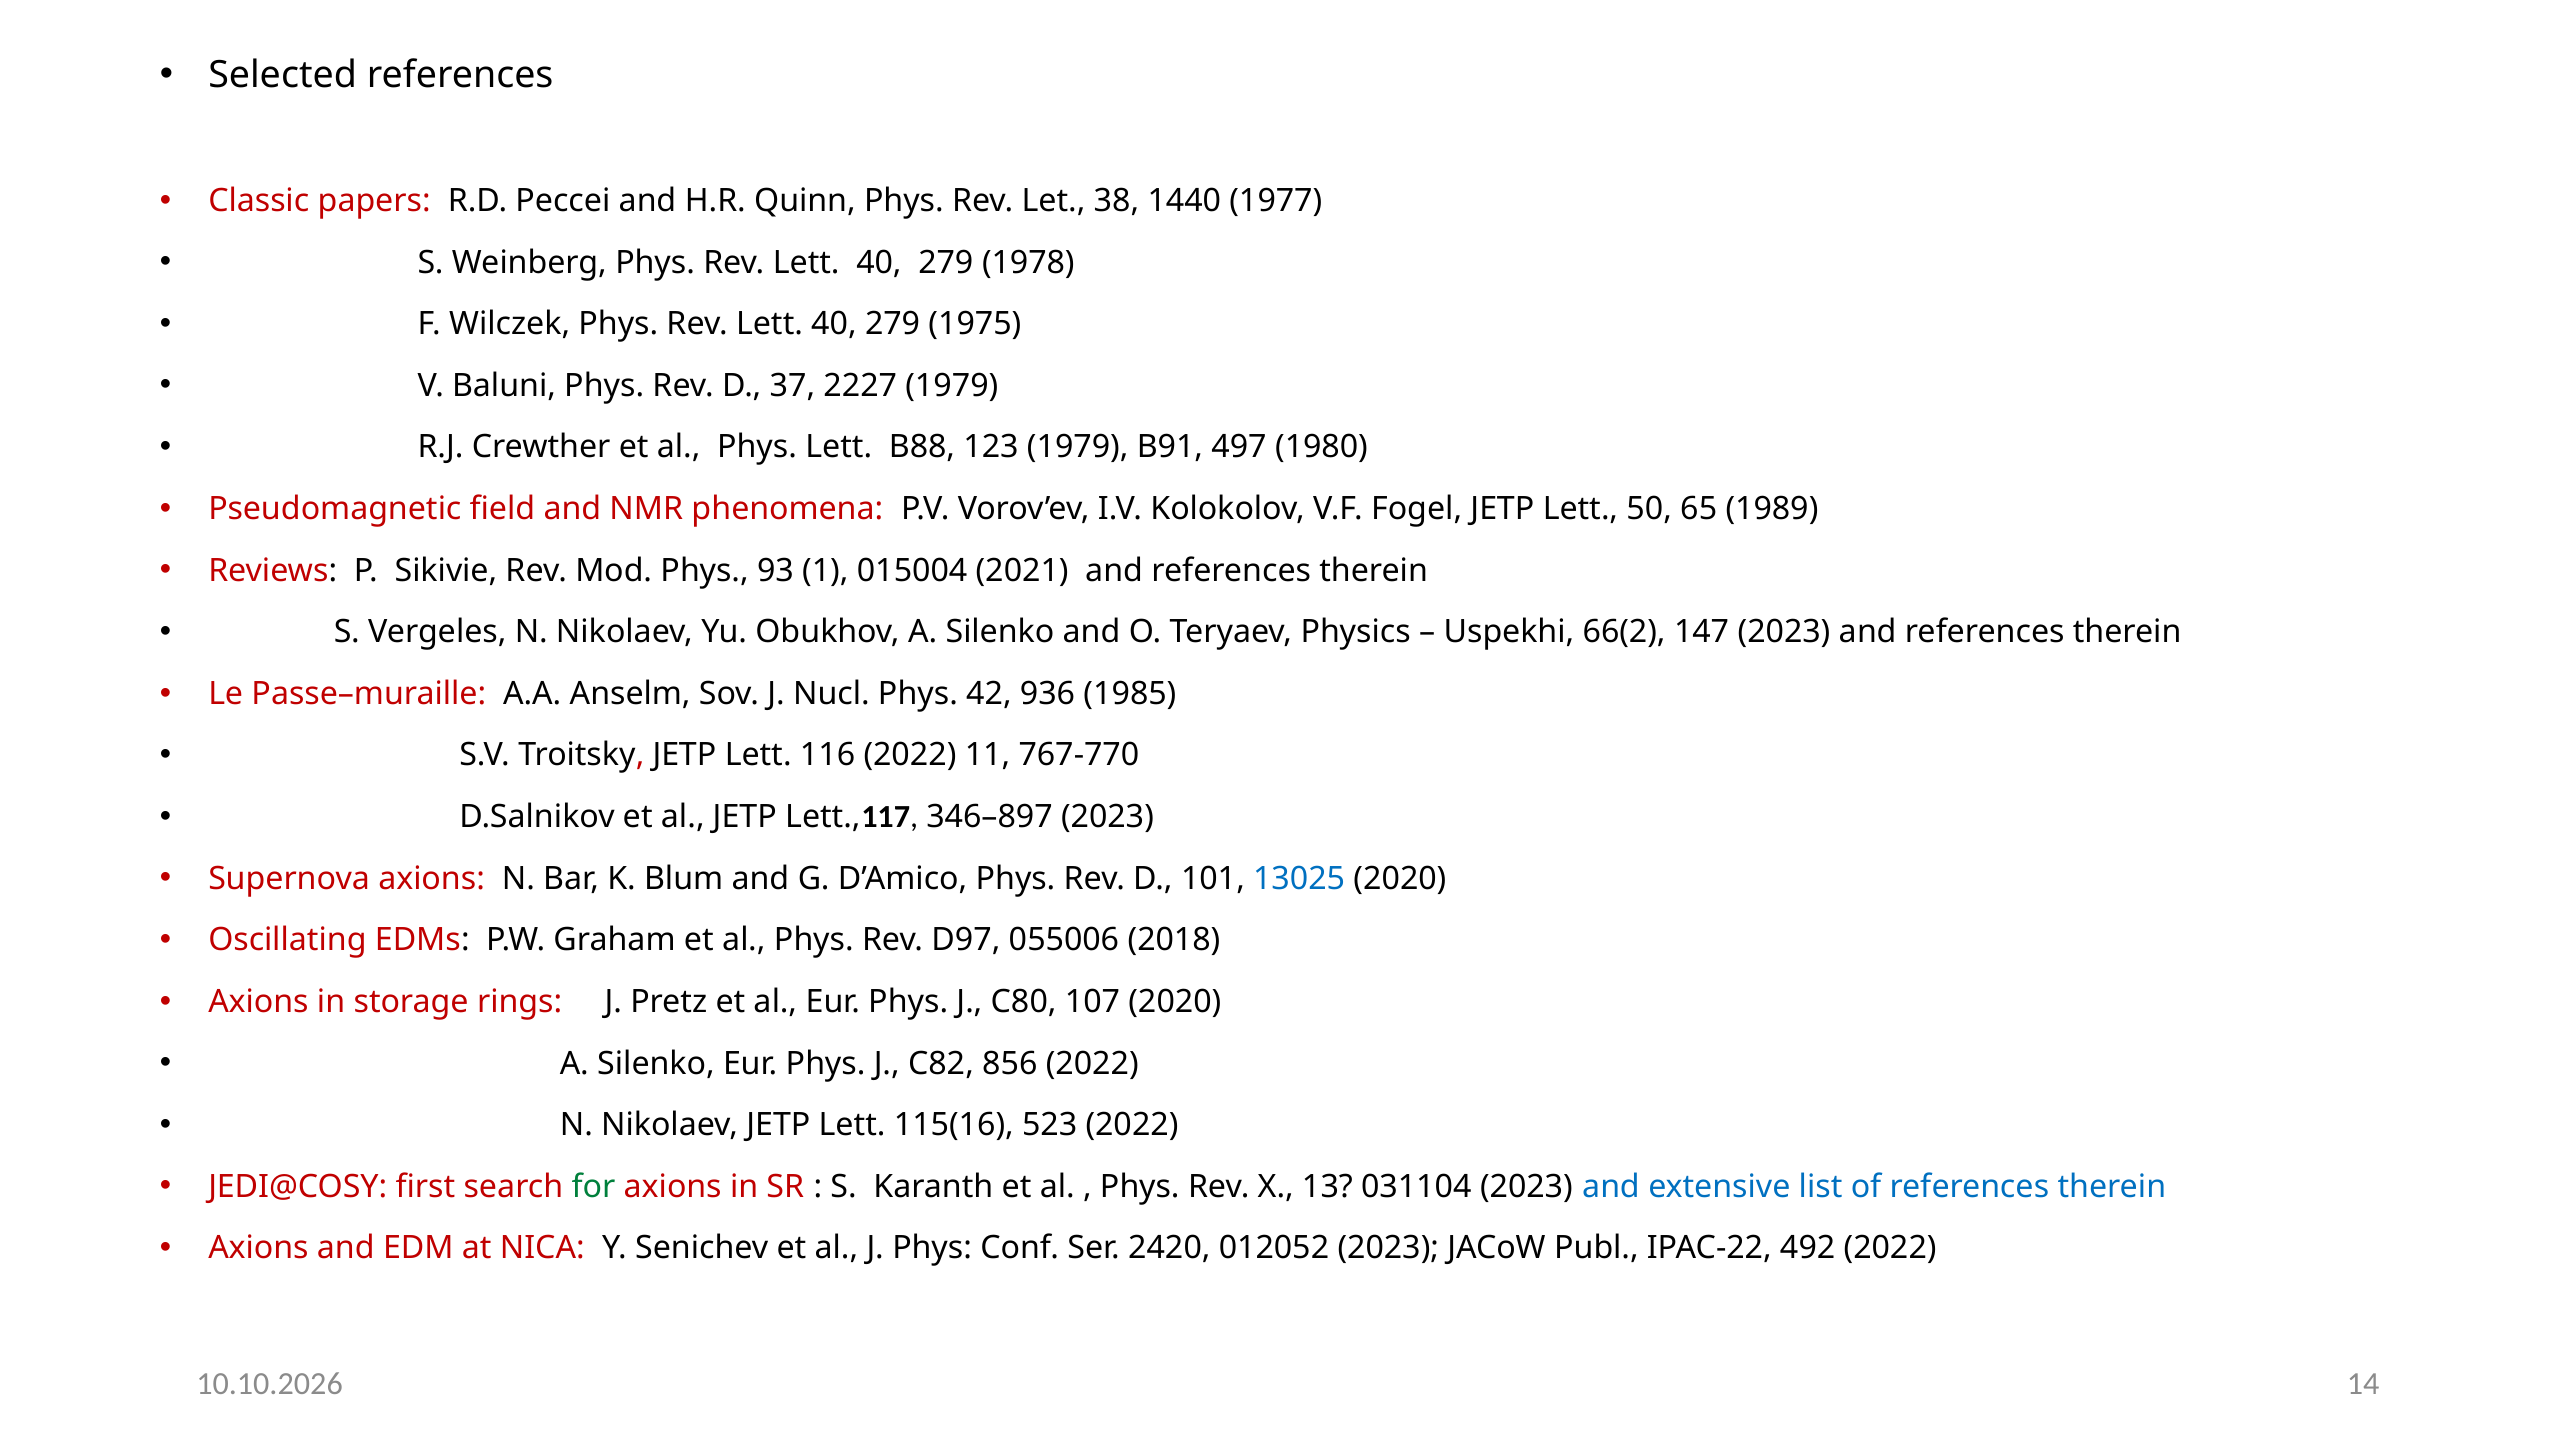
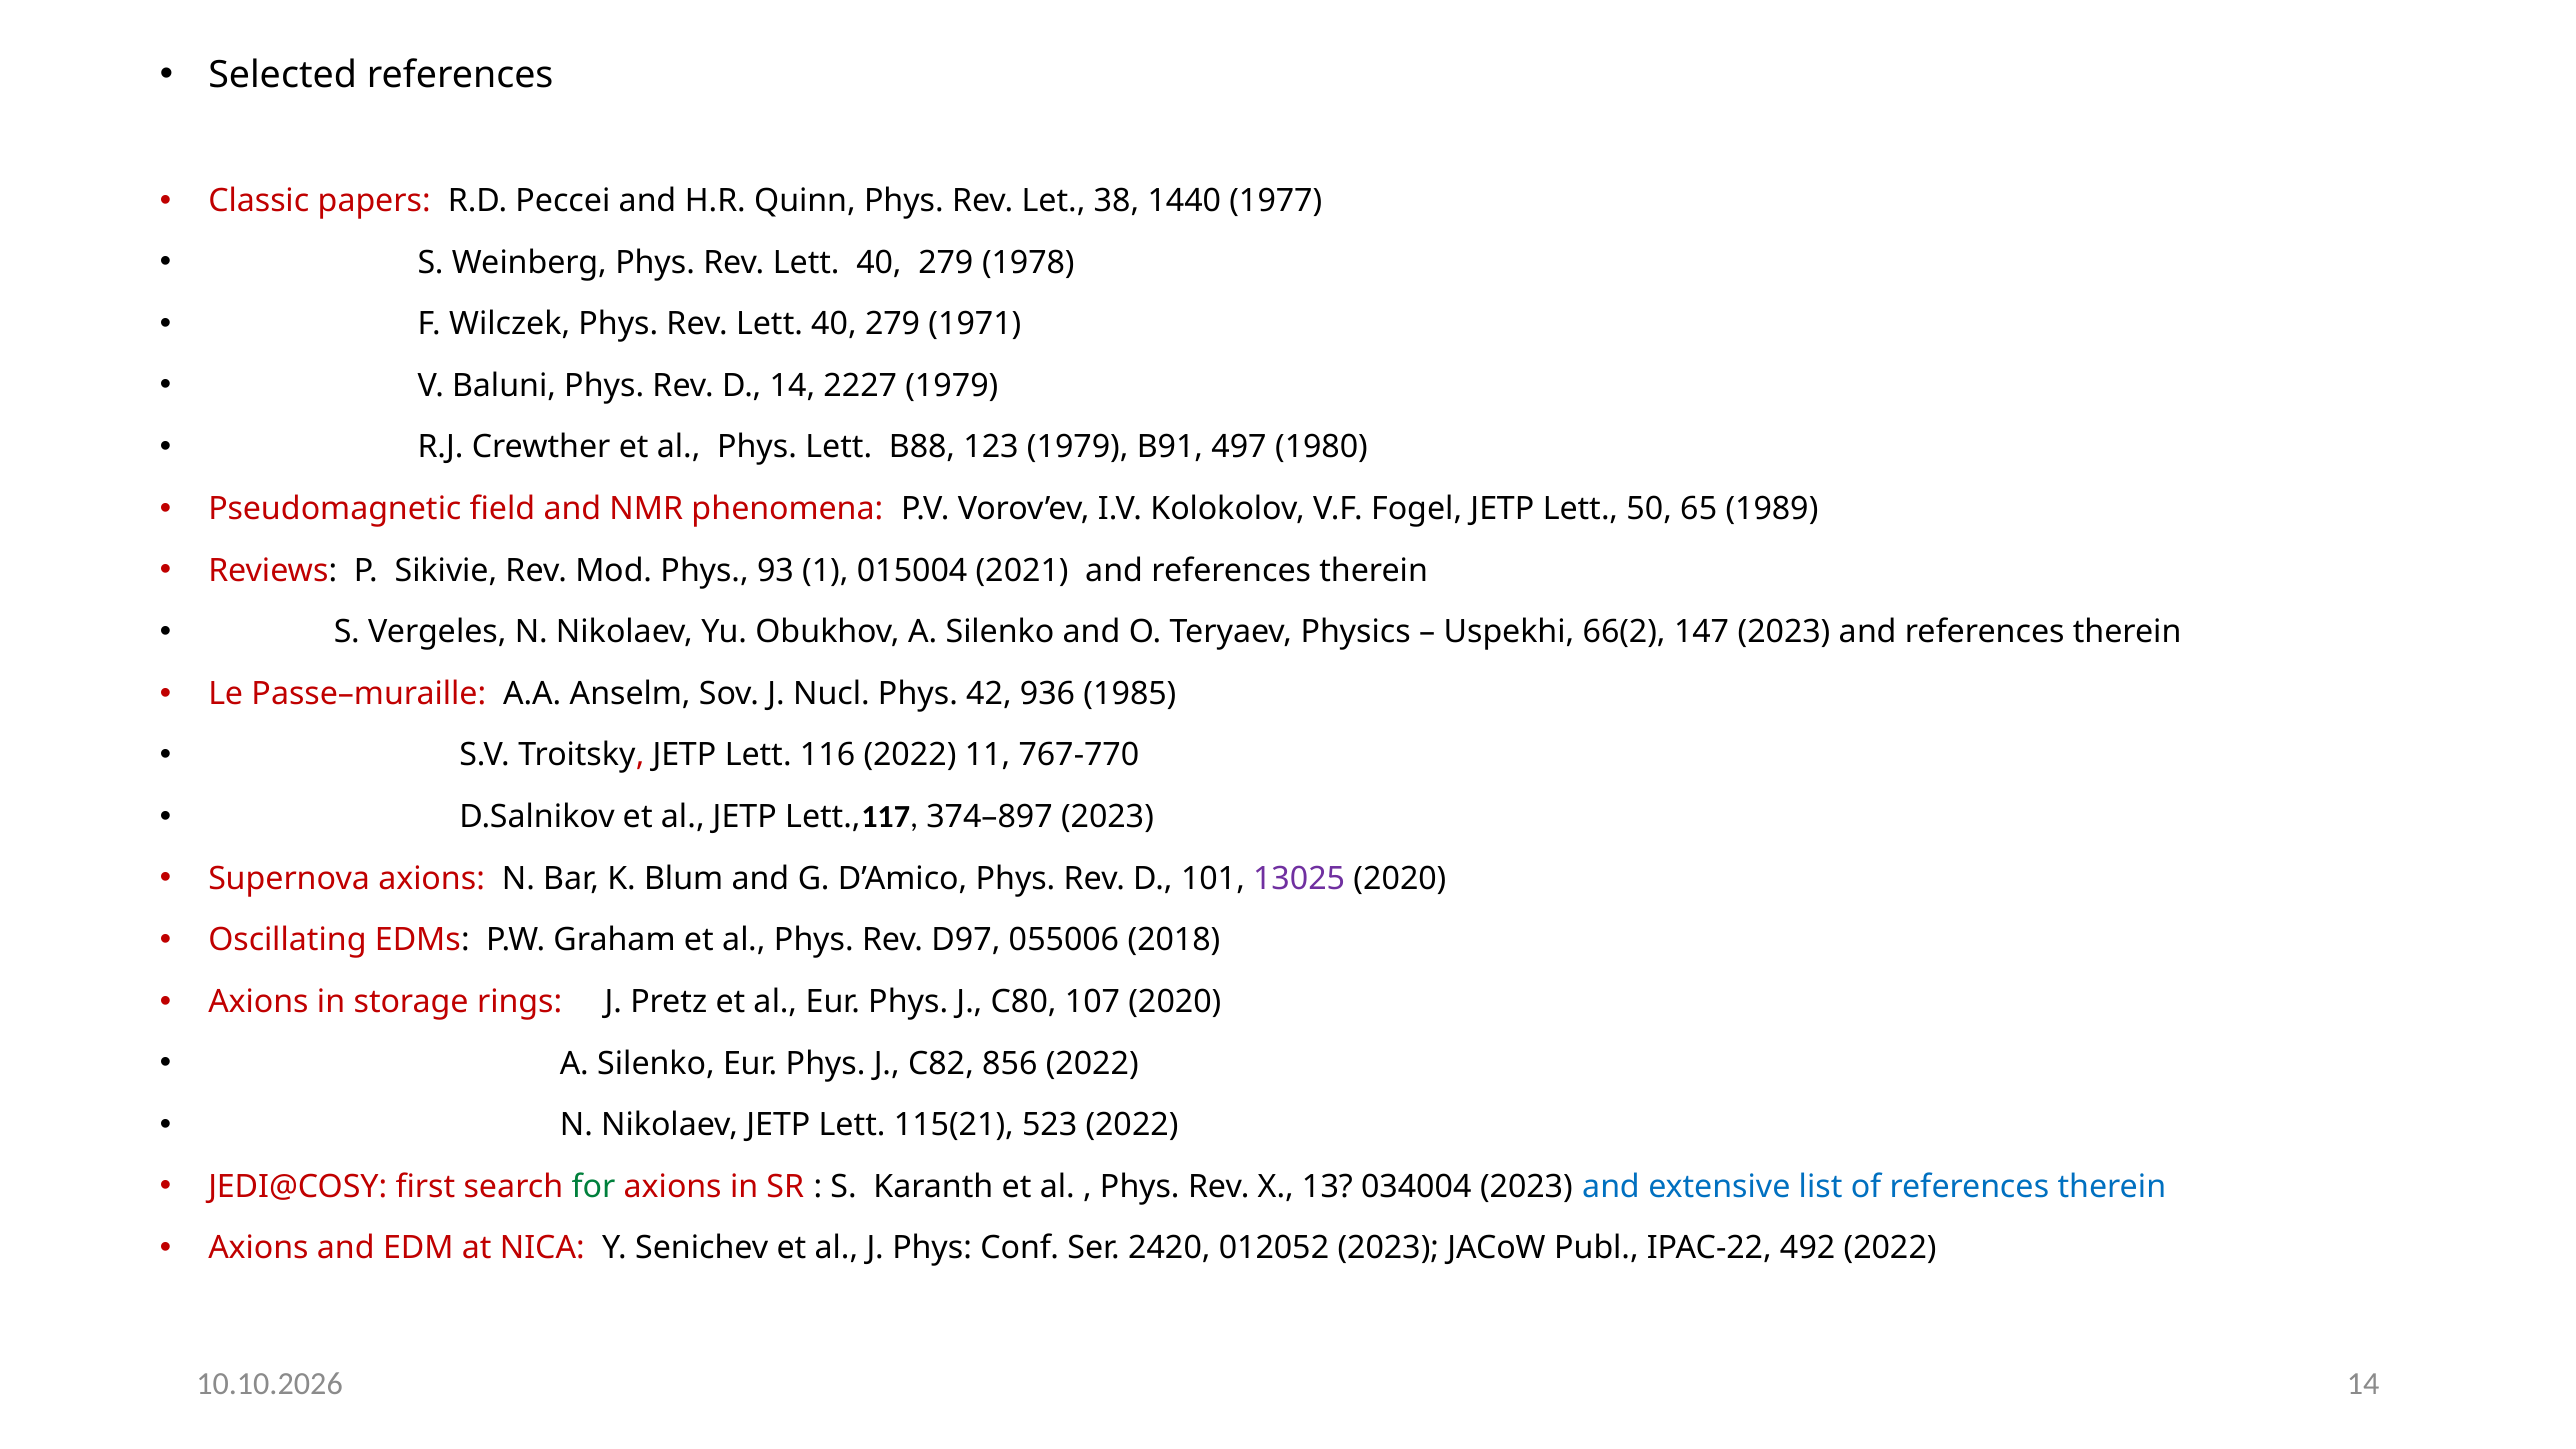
1975: 1975 -> 1971 (975, 324)
D 37: 37 -> 14 (792, 386)
346–897: 346–897 -> 374–897 (990, 817)
13025 colour: blue -> purple (1299, 879)
115(16: 115(16 -> 115(21 (954, 1125)
031104: 031104 -> 034004 (1416, 1187)
